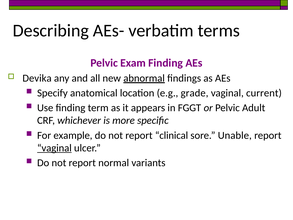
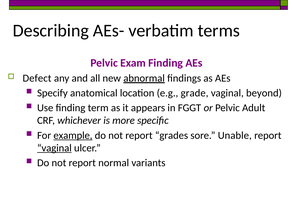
Devika: Devika -> Defect (37, 78)
current: current -> beyond (264, 93)
example underline: none -> present (73, 135)
clinical: clinical -> grades (172, 135)
